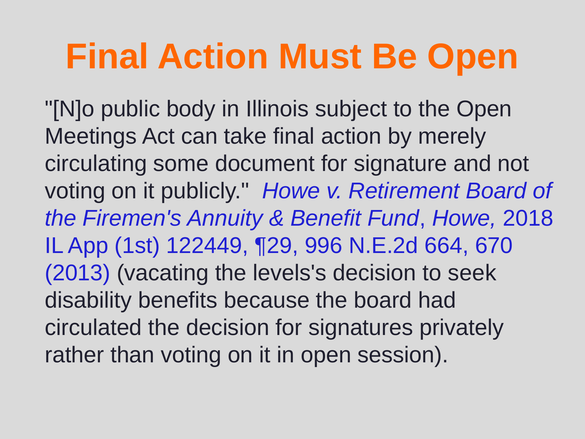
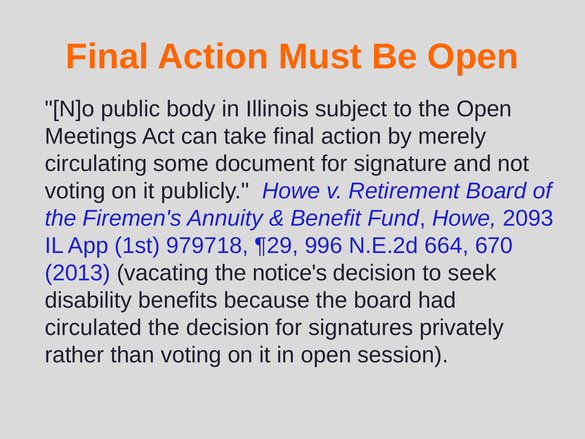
2018: 2018 -> 2093 (528, 218)
122449: 122449 -> 979718 (207, 245)
levels's: levels's -> notice's (290, 273)
